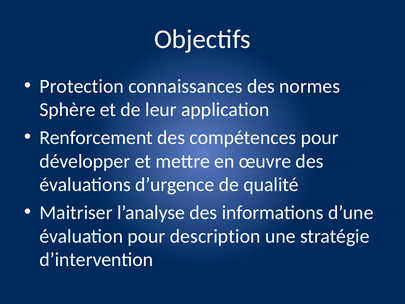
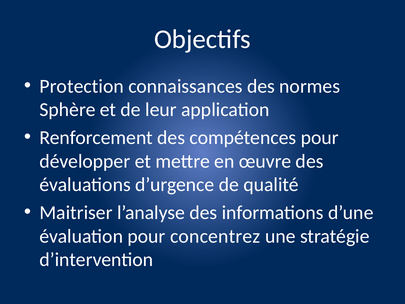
description: description -> concentrez (215, 236)
